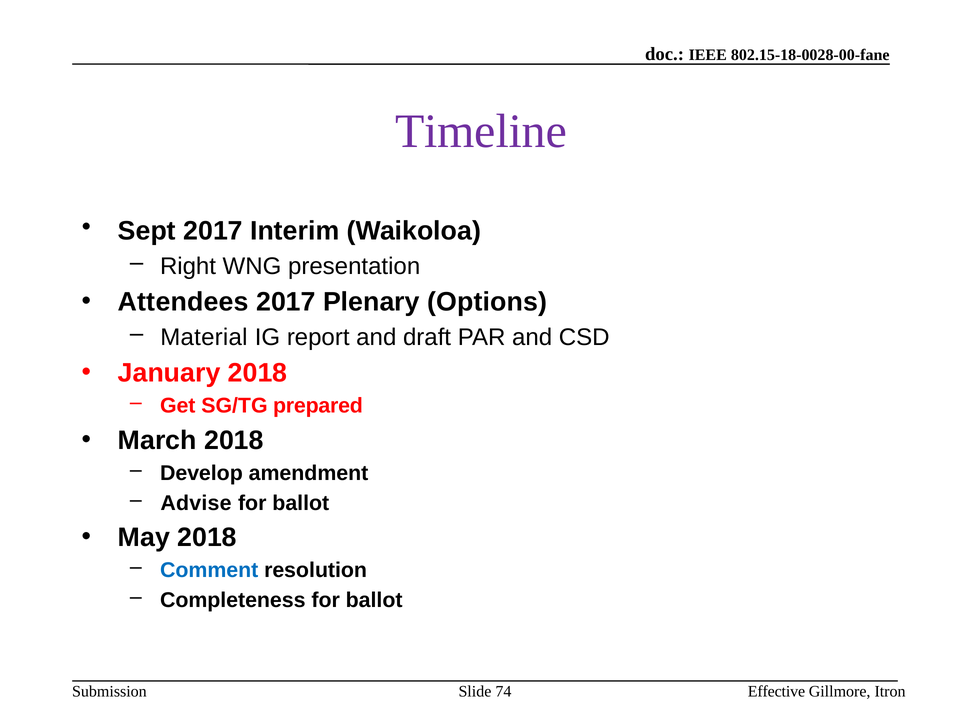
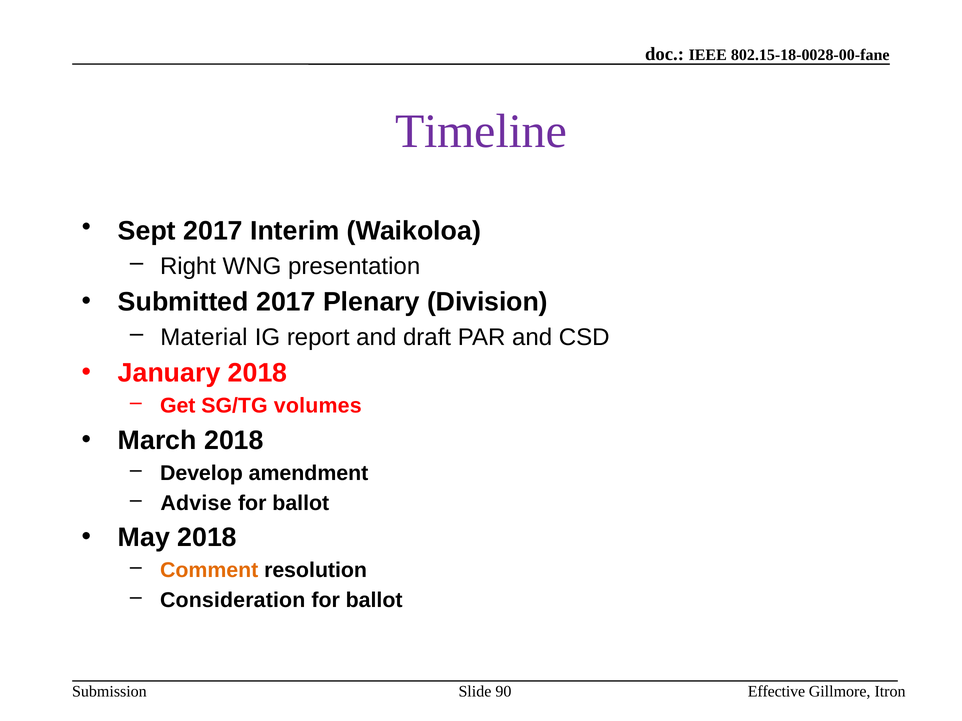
Attendees: Attendees -> Submitted (183, 302)
Options: Options -> Division (487, 302)
prepared: prepared -> volumes (318, 406)
Comment colour: blue -> orange (209, 571)
Completeness: Completeness -> Consideration (233, 601)
74: 74 -> 90 (503, 692)
